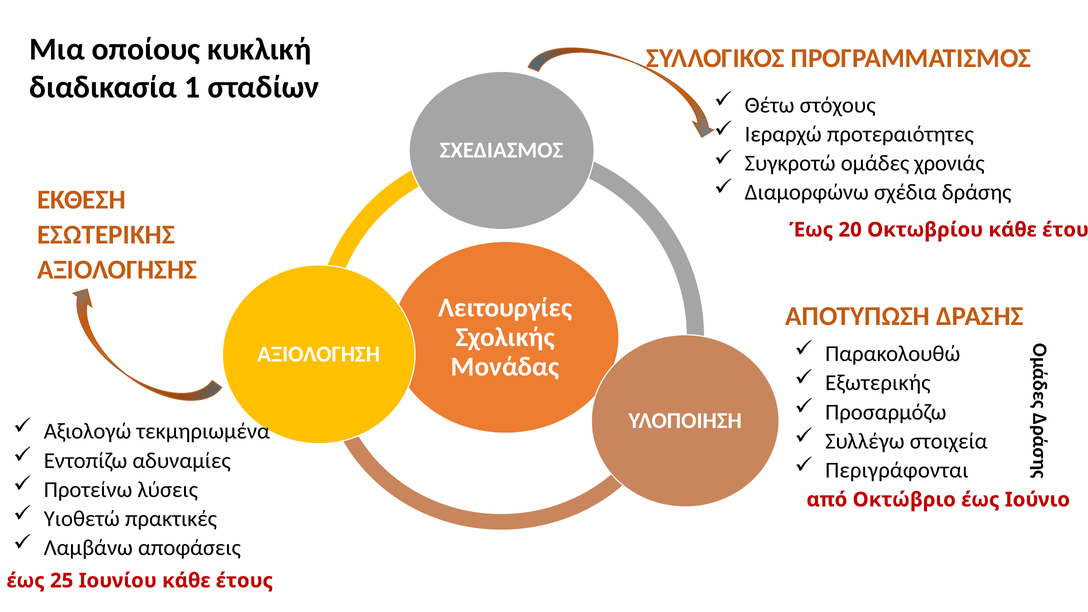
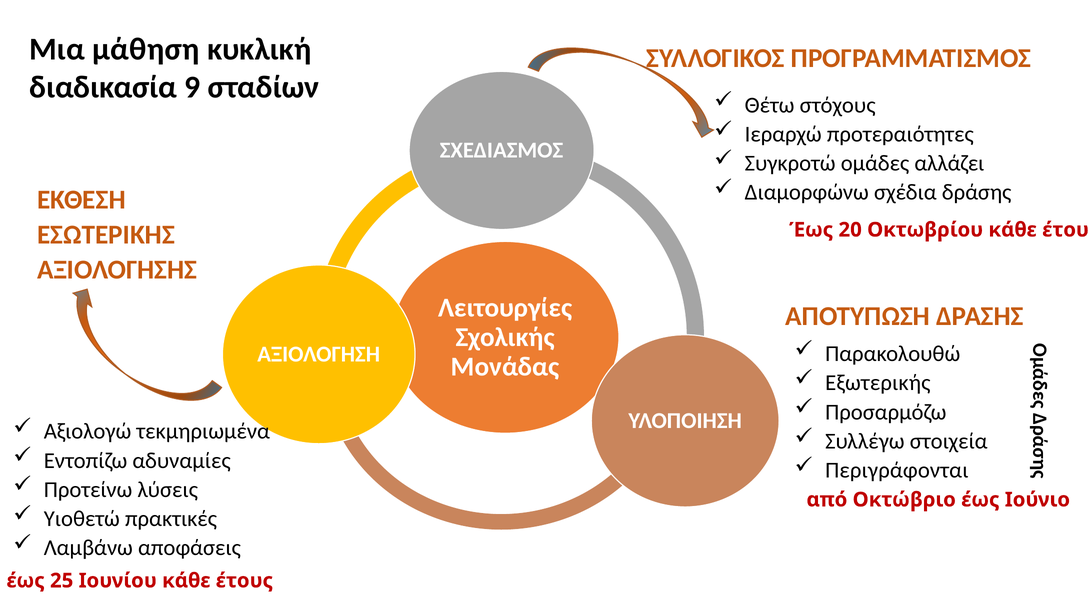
οποίους: οποίους -> μάθηση (146, 49)
1: 1 -> 9 (192, 87)
χρονιάς: χρονιάς -> αλλάζει (949, 163)
